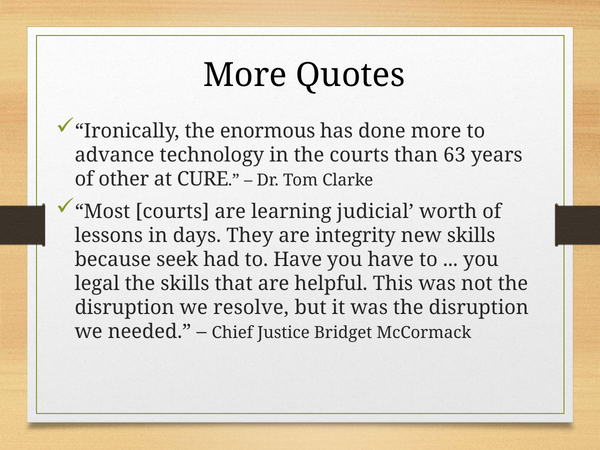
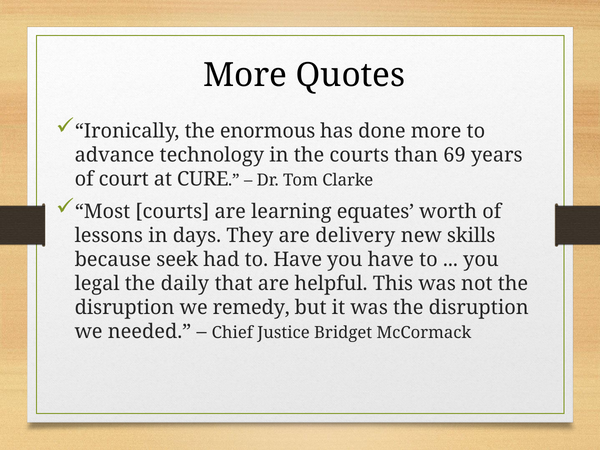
63: 63 -> 69 (455, 155)
other: other -> court (124, 179)
judicial: judicial -> equates (376, 212)
integrity: integrity -> delivery (355, 236)
the skills: skills -> daily (185, 284)
resolve: resolve -> remedy (251, 308)
